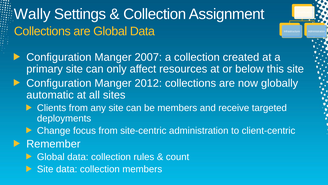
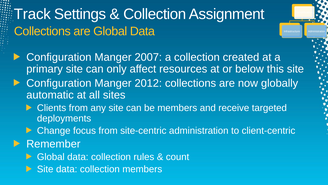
Wally: Wally -> Track (32, 14)
